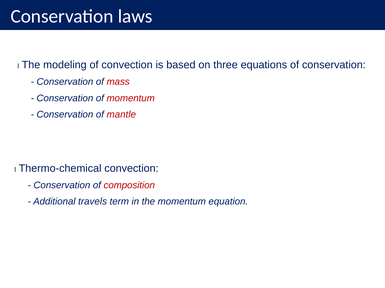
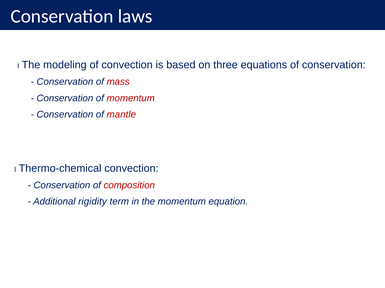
travels: travels -> rigidity (93, 202)
